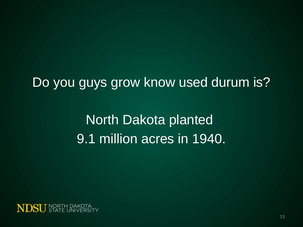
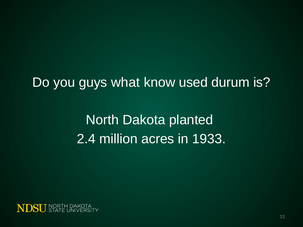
grow: grow -> what (125, 82)
9.1: 9.1 -> 2.4 (86, 139)
1940: 1940 -> 1933 (209, 139)
